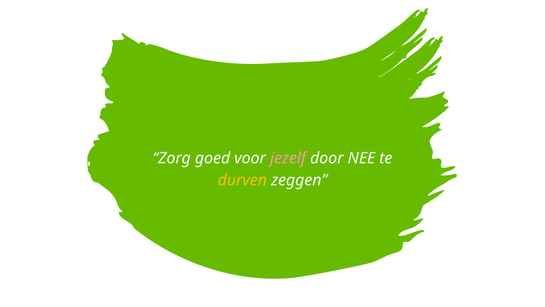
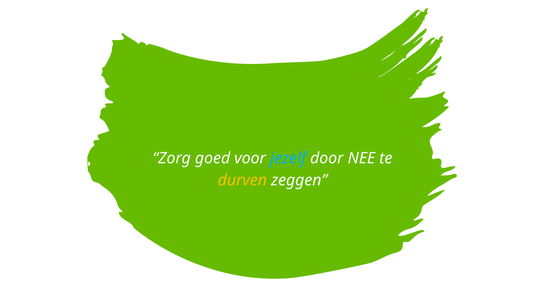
jezelf colour: pink -> light blue (288, 158)
